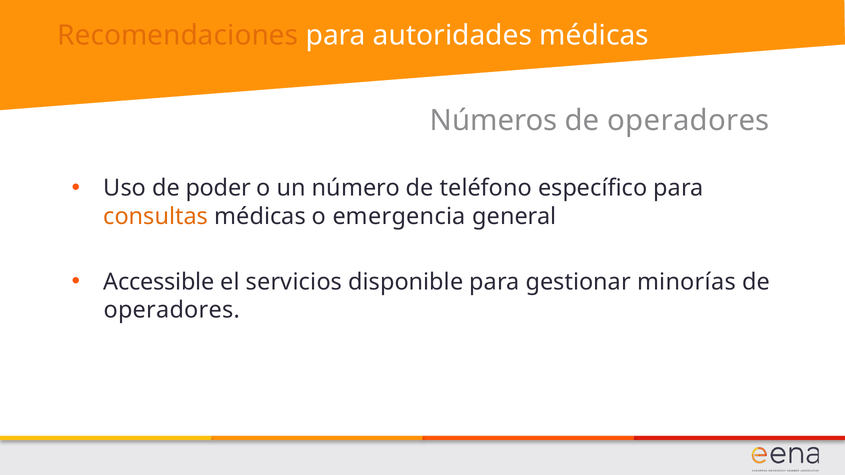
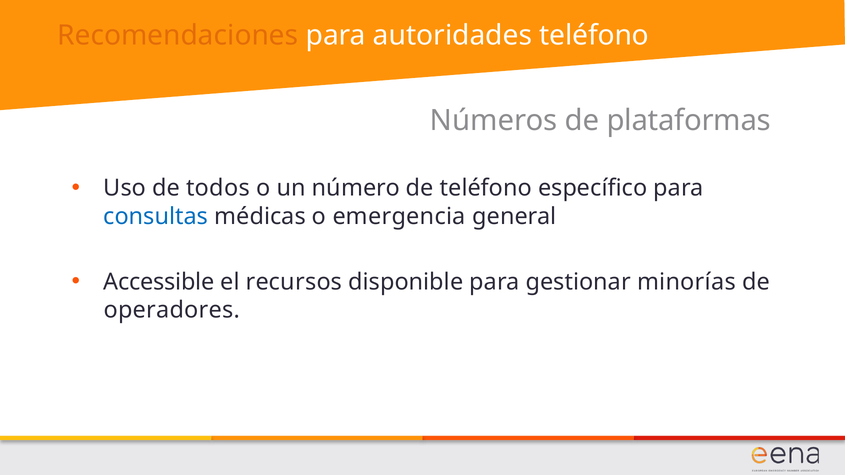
autoridades médicas: médicas -> teléfono (594, 35)
Números de operadores: operadores -> plataformas (689, 121)
poder: poder -> todos (218, 188)
consultas colour: orange -> blue (156, 216)
servicios: servicios -> recursos (294, 282)
